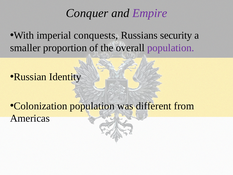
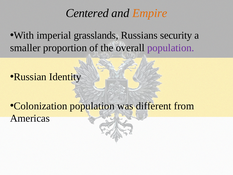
Conquer: Conquer -> Centered (87, 13)
Empire colour: purple -> orange (150, 13)
conquests: conquests -> grasslands (96, 35)
